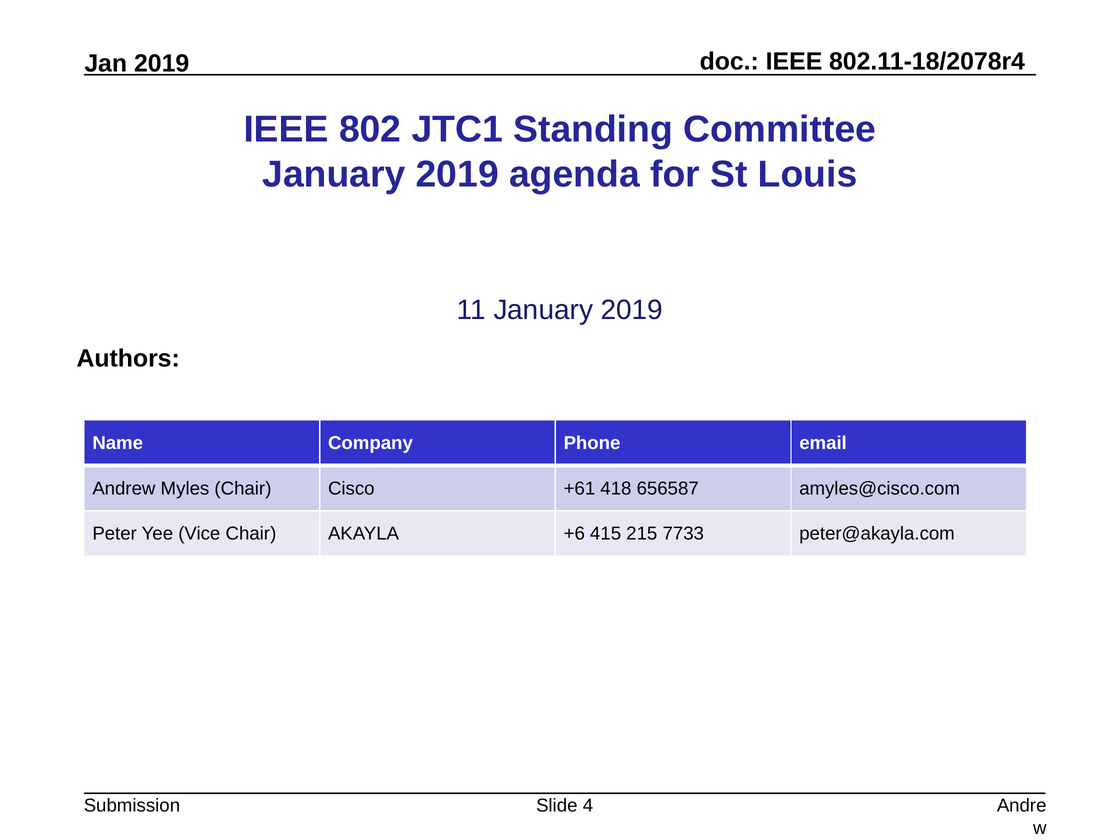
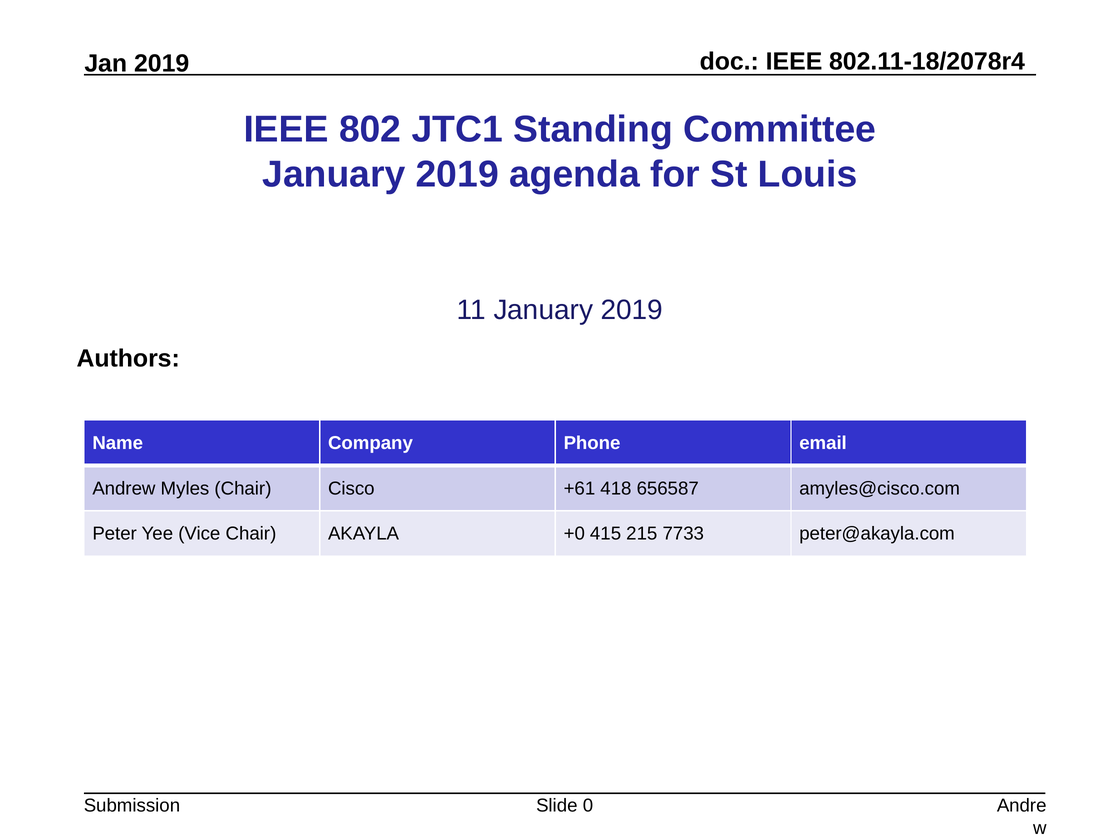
+6: +6 -> +0 (574, 534)
4: 4 -> 0 (588, 806)
